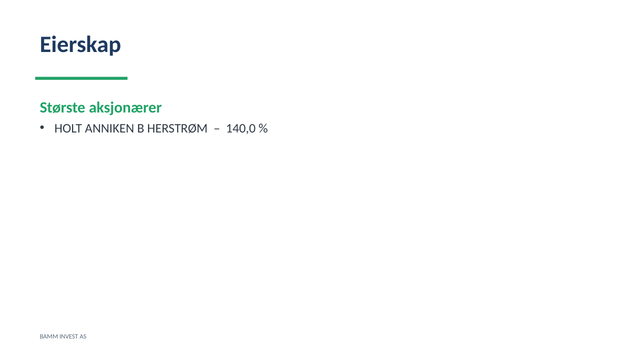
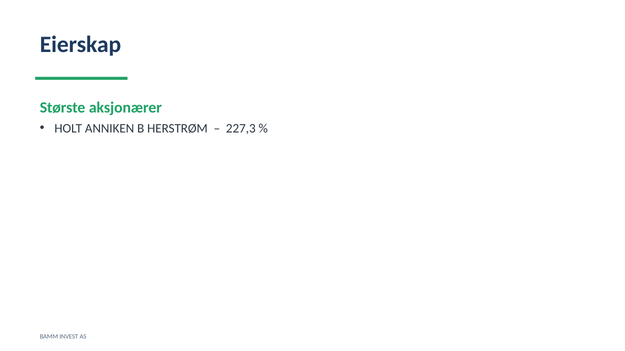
140,0: 140,0 -> 227,3 (241, 129)
